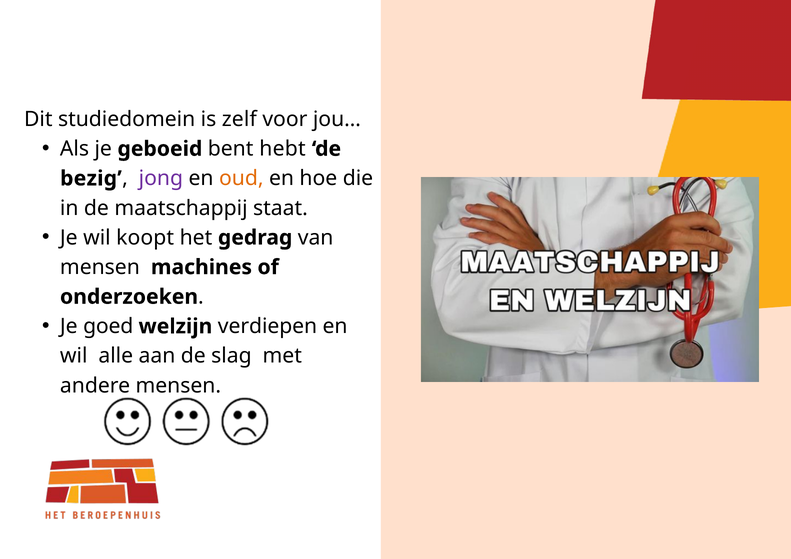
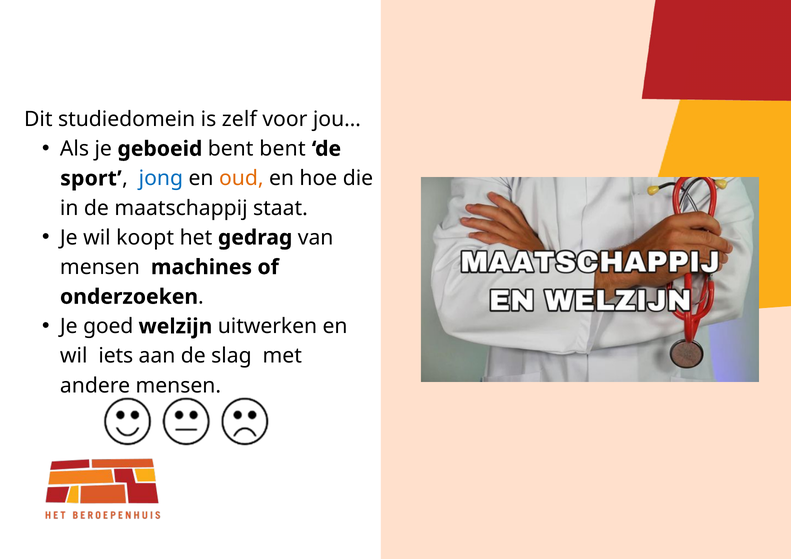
bent hebt: hebt -> bent (282, 149)
bezig: bezig -> sport (91, 179)
jong colour: purple -> blue (161, 179)
verdiepen: verdiepen -> uitwerken (267, 327)
alle: alle -> iets (116, 356)
